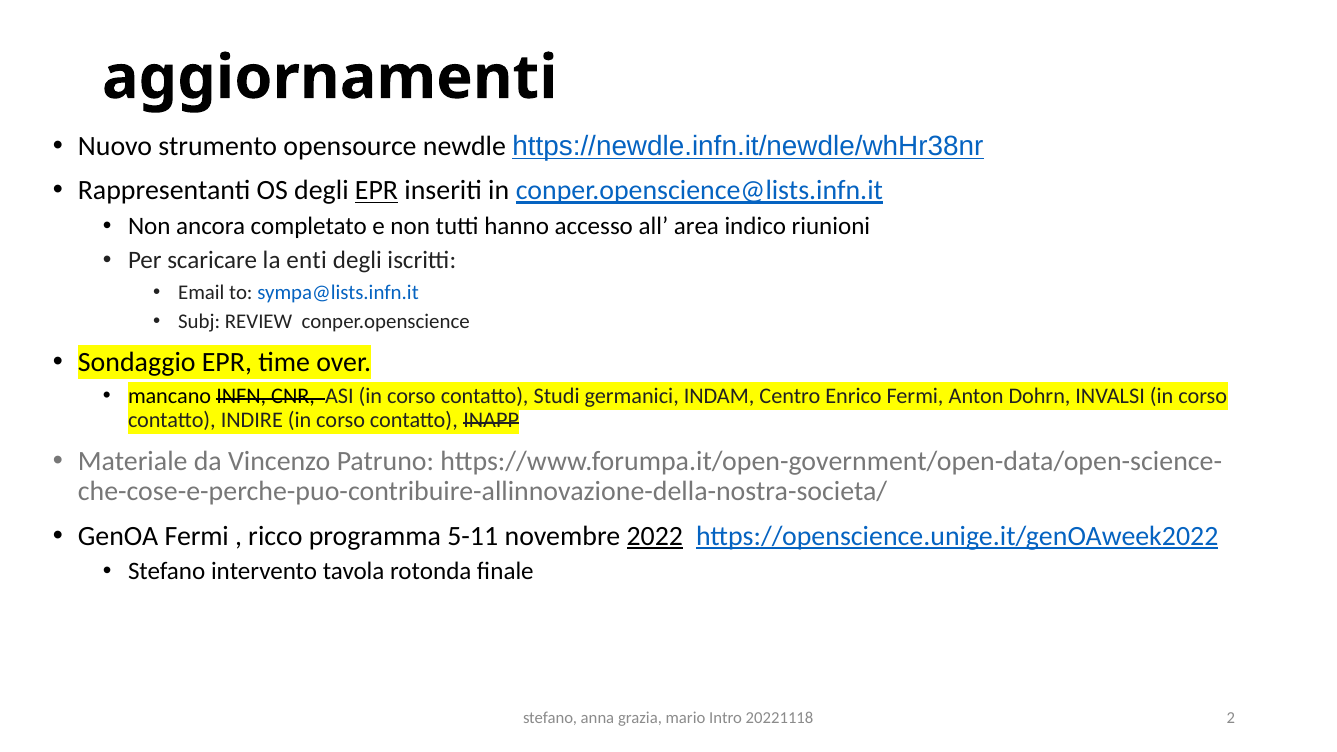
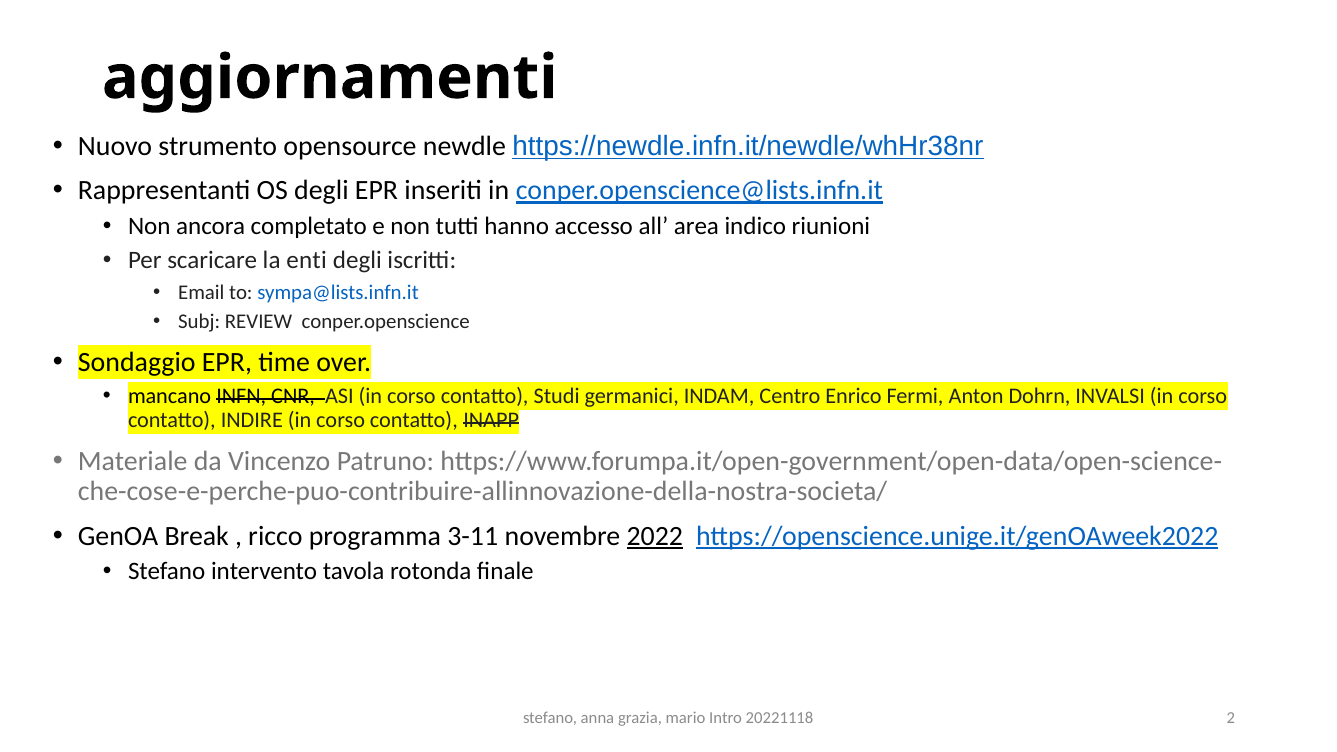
EPR underline: present -> none (377, 191)
GenOA Fermi: Fermi -> Break (197, 536)
5-11: 5-11 -> 3-11 (473, 536)
